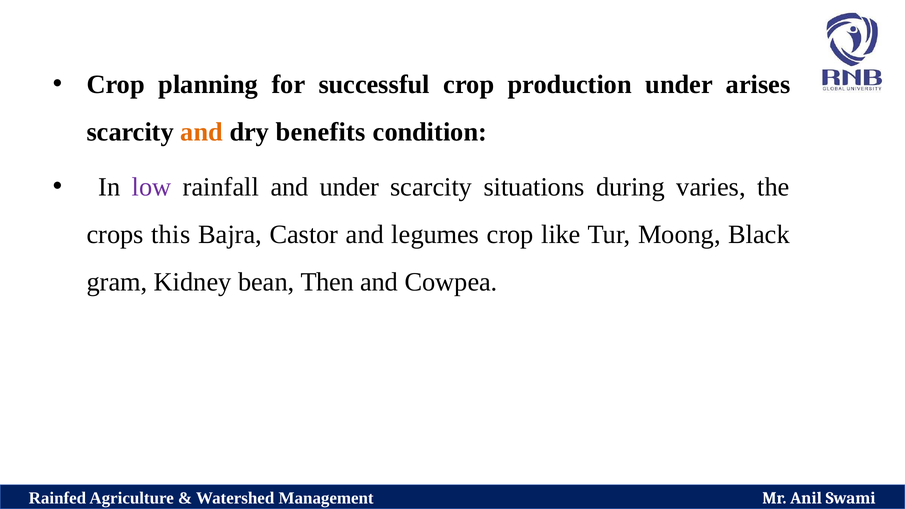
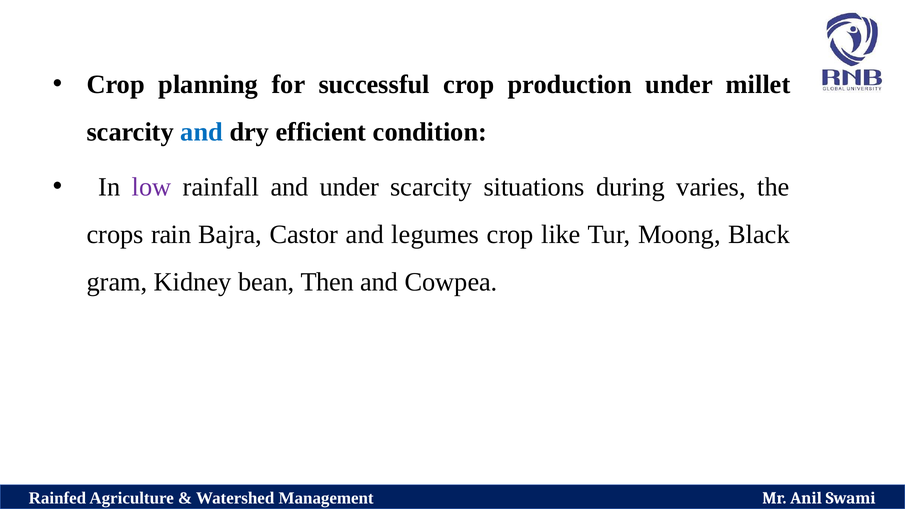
arises: arises -> millet (758, 84)
and colour: orange -> blue (202, 132)
benefits: benefits -> efficient (321, 132)
this: this -> rain (171, 235)
